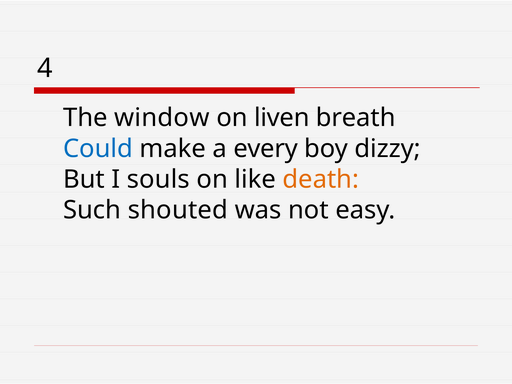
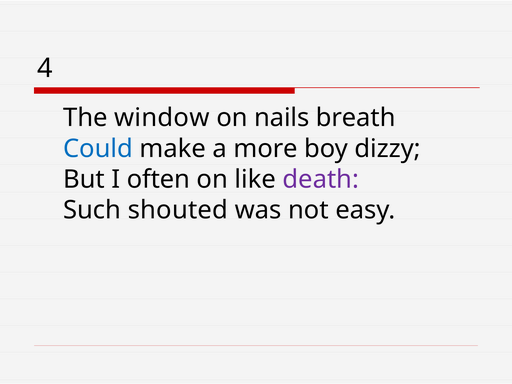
liven: liven -> nails (282, 118)
every: every -> more (266, 149)
souls: souls -> often (158, 179)
death colour: orange -> purple (321, 179)
